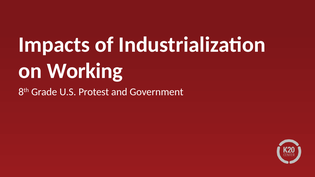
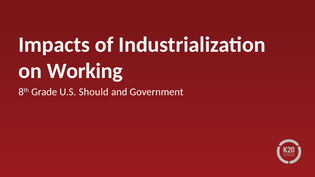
Protest: Protest -> Should (94, 92)
